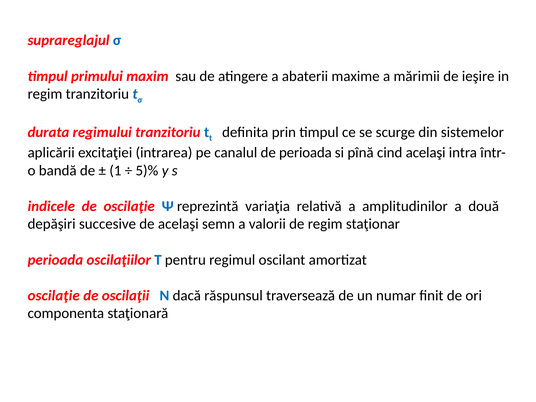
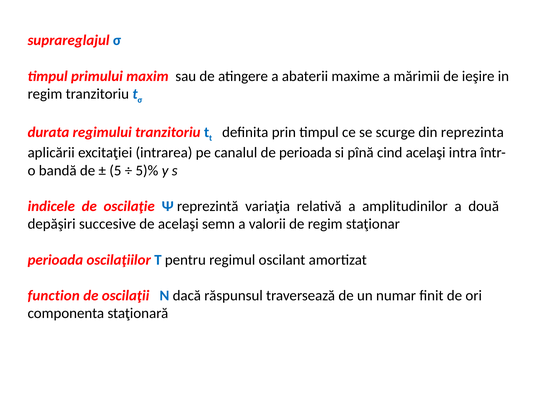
sistemelor: sistemelor -> reprezinta (472, 132)
1: 1 -> 5 (115, 170)
oscilaţie: oscilaţie -> function (54, 296)
